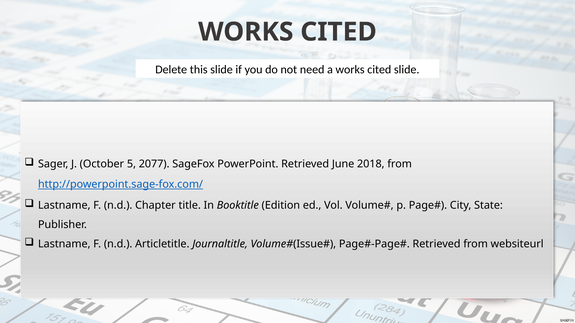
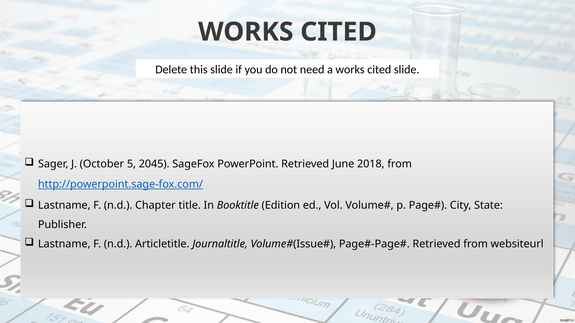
2077: 2077 -> 2045 (154, 164)
